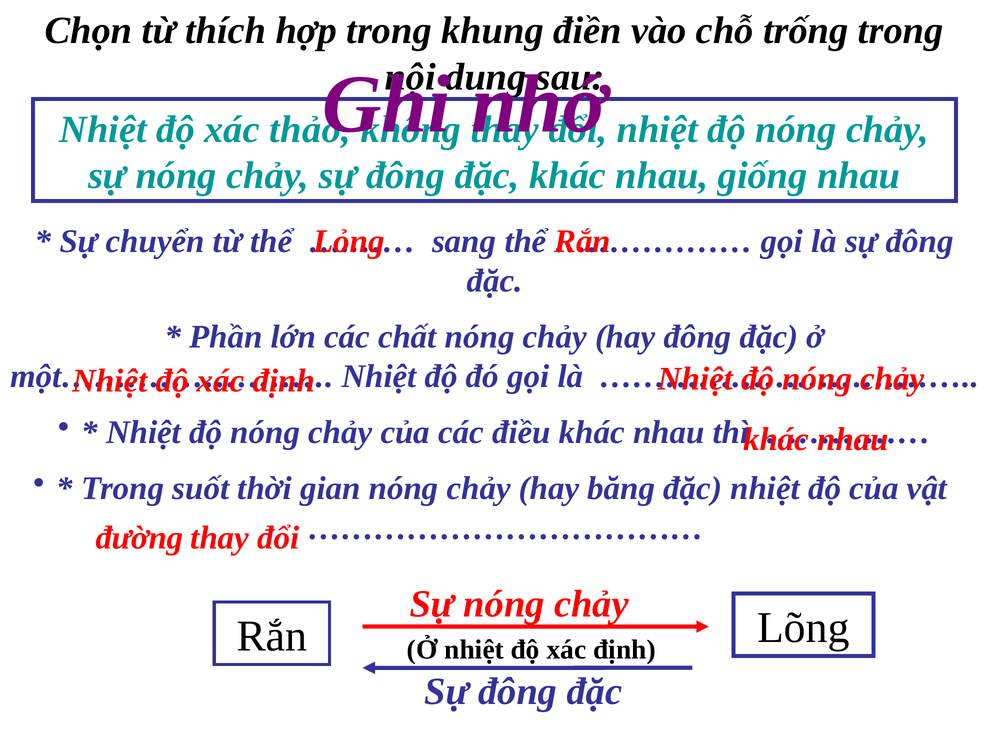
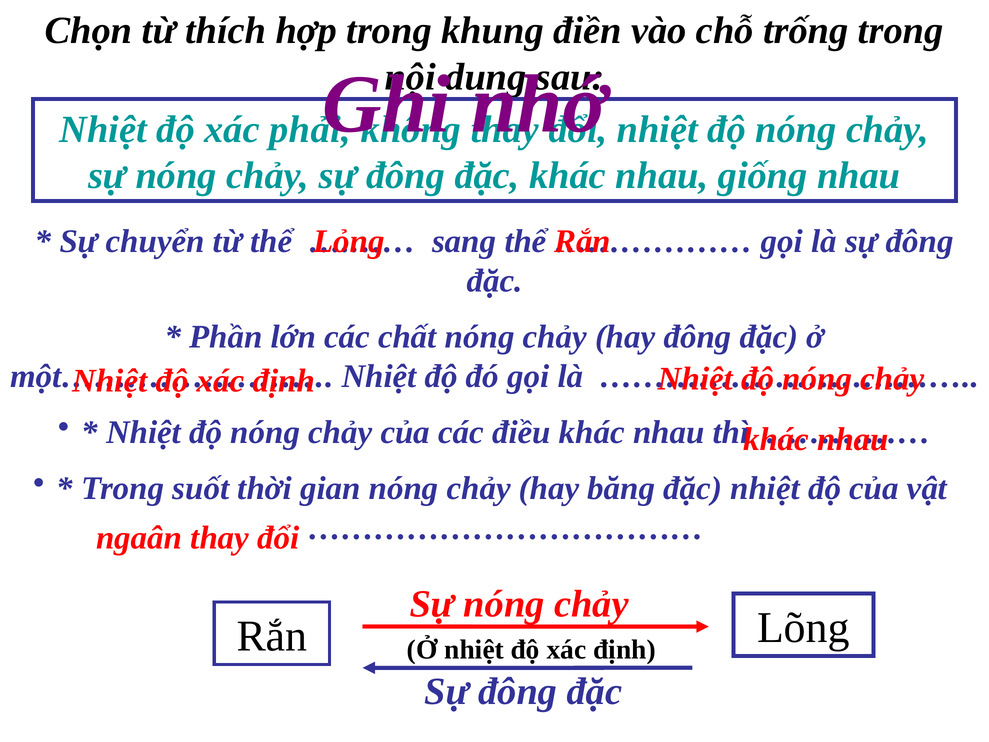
thảo: thảo -> phải (310, 130)
đường: đường -> ngaân (139, 538)
